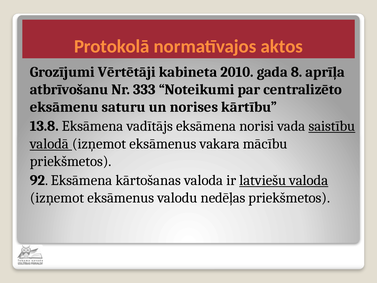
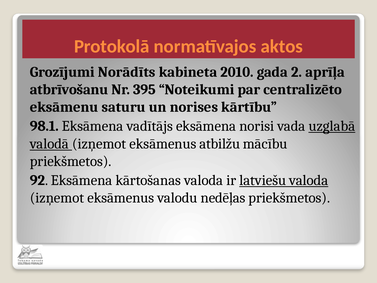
Vērtētāji: Vērtētāji -> Norādīts (127, 72)
8: 8 -> 2 (297, 72)
333: 333 -> 395 (144, 89)
13.8: 13.8 -> 98.1 (44, 126)
saistību: saistību -> uzglabā (332, 126)
vakara: vakara -> atbilžu (220, 144)
